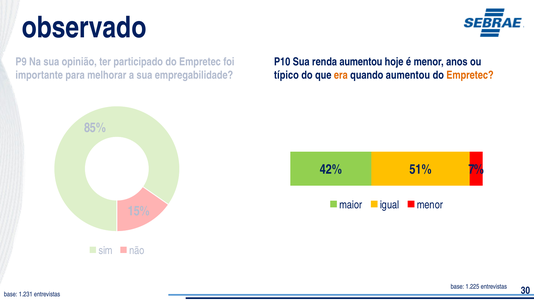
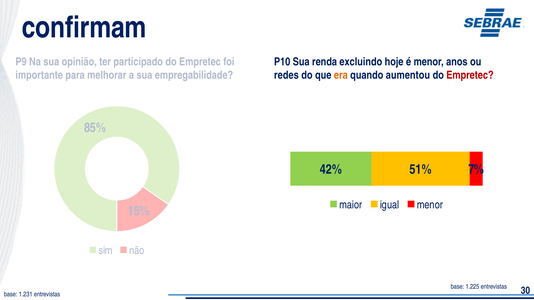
observado: observado -> confirmam (84, 28)
renda aumentou: aumentou -> excluindo (361, 62)
típico: típico -> redes (286, 75)
Empretec colour: orange -> red (470, 75)
